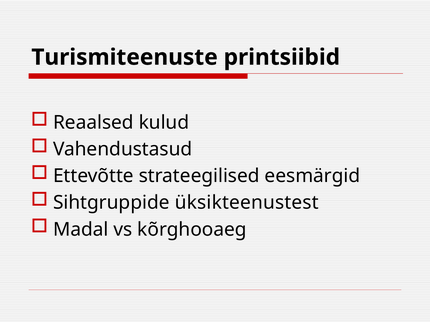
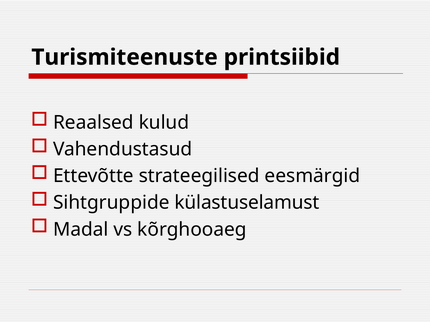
üksikteenustest: üksikteenustest -> külastuselamust (247, 203)
